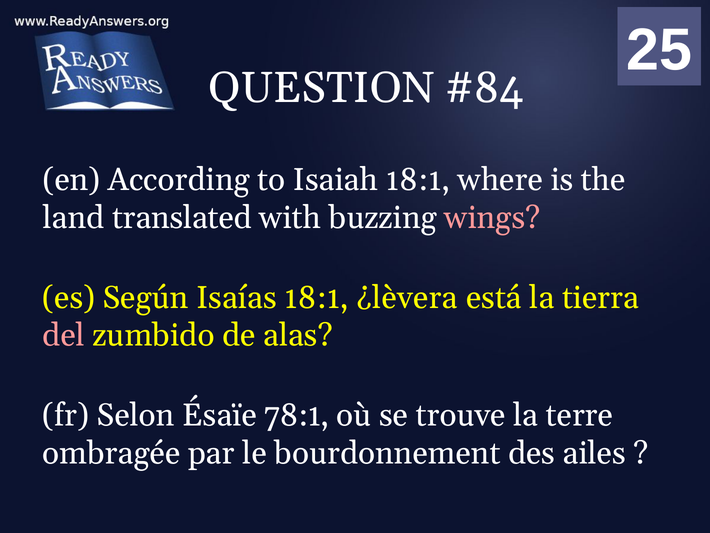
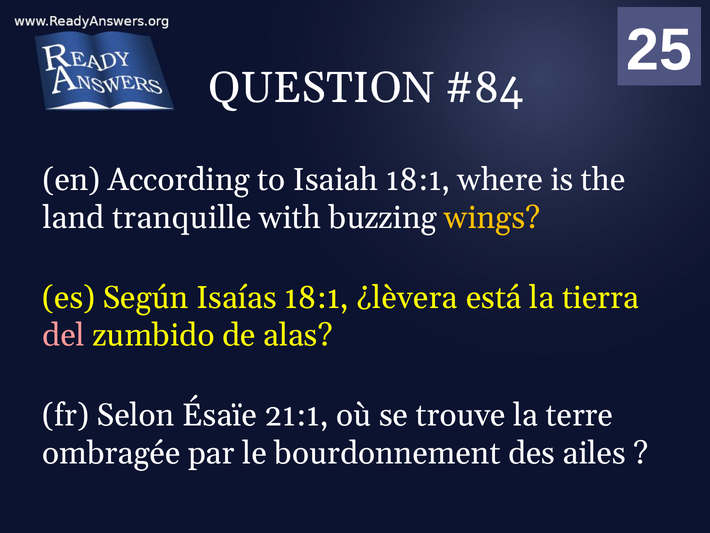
translated: translated -> tranquille (182, 217)
wings colour: pink -> yellow (492, 217)
78:1: 78:1 -> 21:1 (297, 415)
